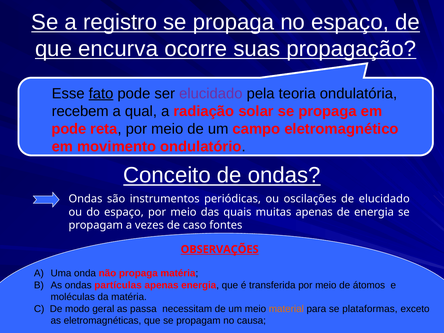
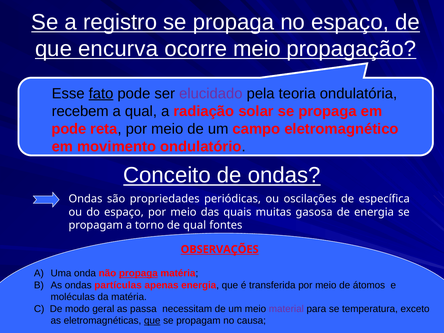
ocorre suas: suas -> meio (257, 49)
instrumentos: instrumentos -> propriedades (165, 199)
de elucidado: elucidado -> específica (384, 199)
muitas apenas: apenas -> gasosa (314, 212)
vezes: vezes -> torno (149, 225)
de caso: caso -> qual (195, 225)
propaga underline: none -> present (138, 273)
material colour: orange -> purple (286, 309)
plataformas: plataformas -> temperatura (370, 309)
que underline: none -> present (152, 321)
